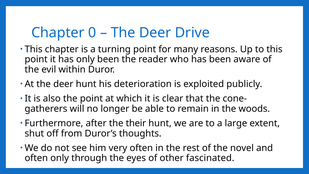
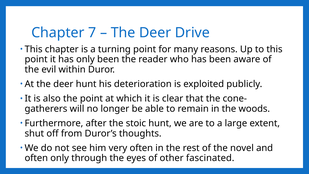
0: 0 -> 7 (92, 33)
their: their -> stoic (136, 123)
